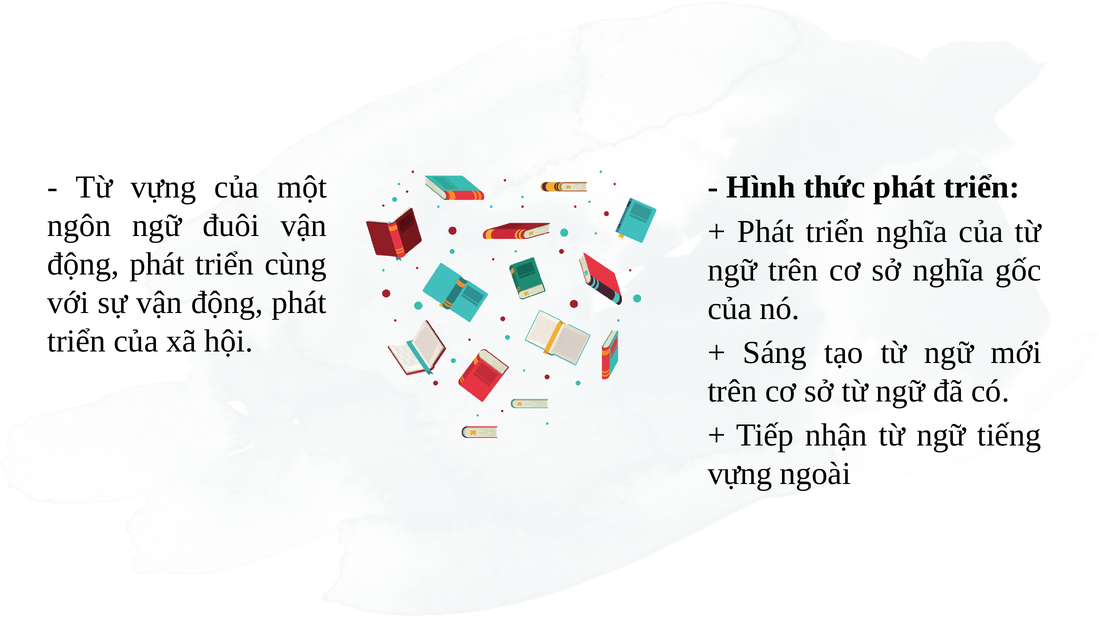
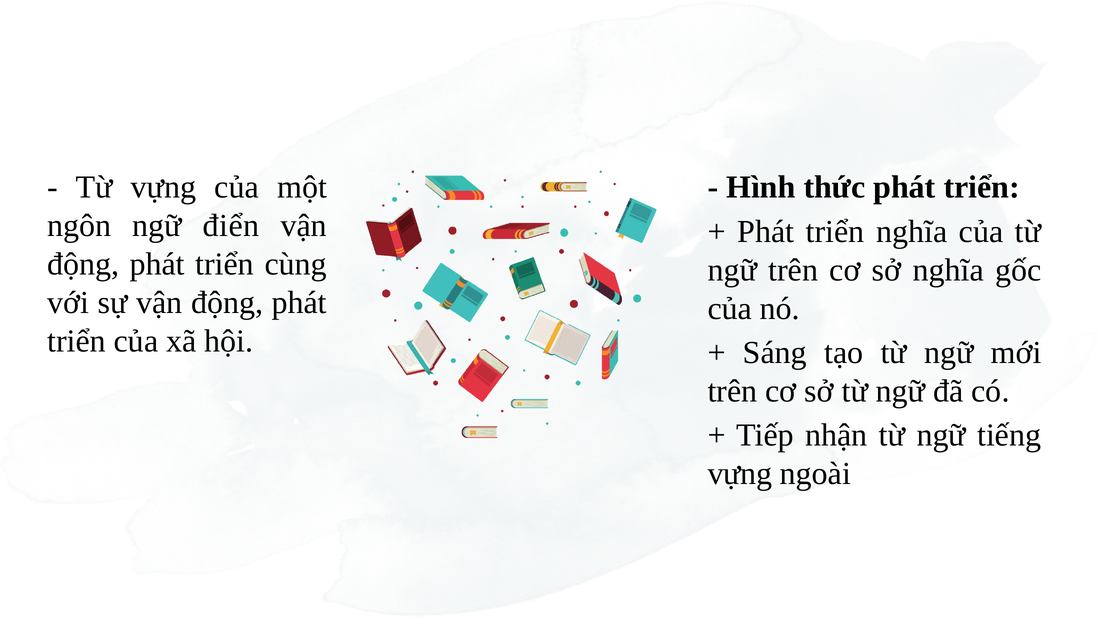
đuôi: đuôi -> điển (231, 226)
